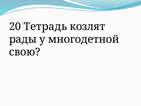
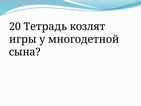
рады: рады -> игры (23, 39)
свою: свою -> сына (25, 52)
